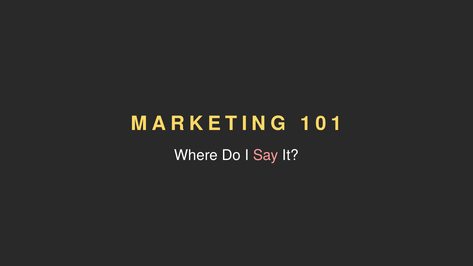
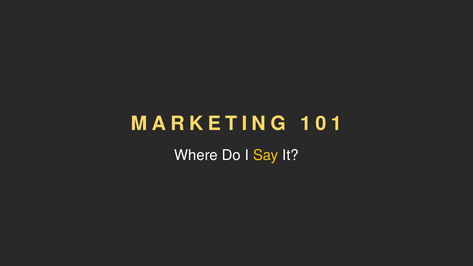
Say colour: pink -> yellow (266, 155)
